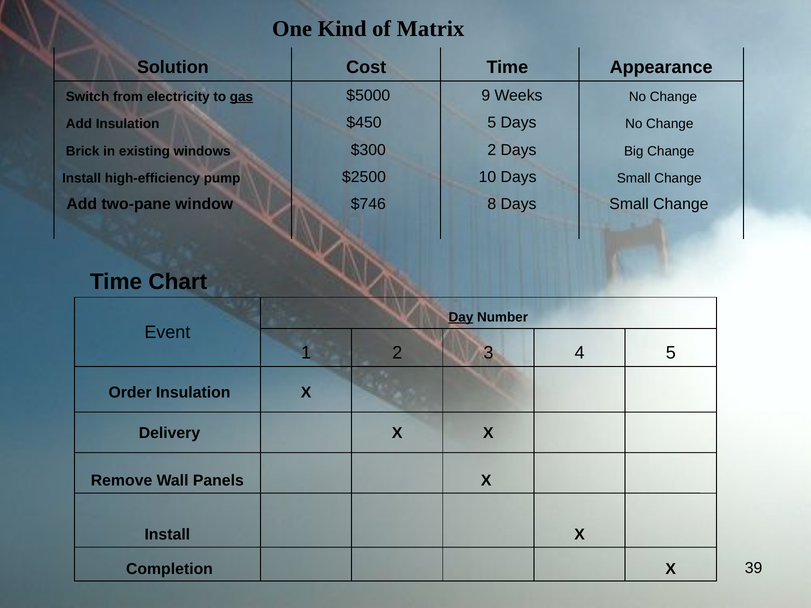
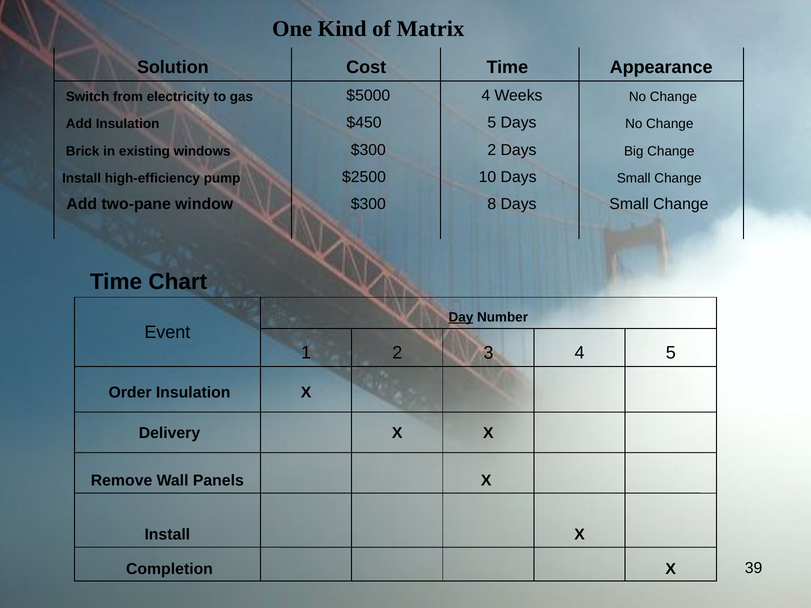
gas underline: present -> none (241, 97)
$5000 9: 9 -> 4 (486, 95)
window $746: $746 -> $300 (368, 204)
